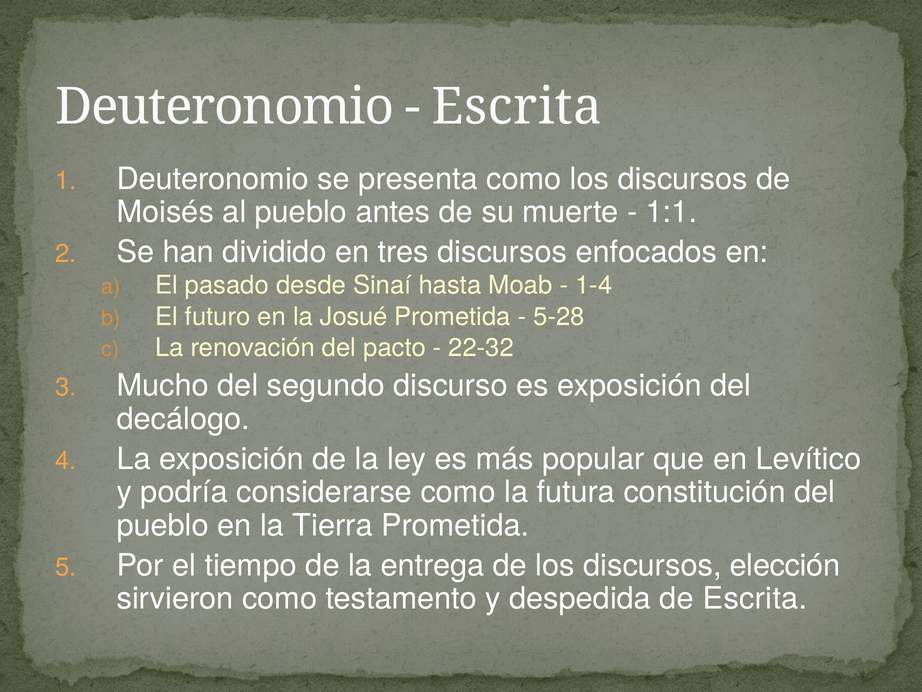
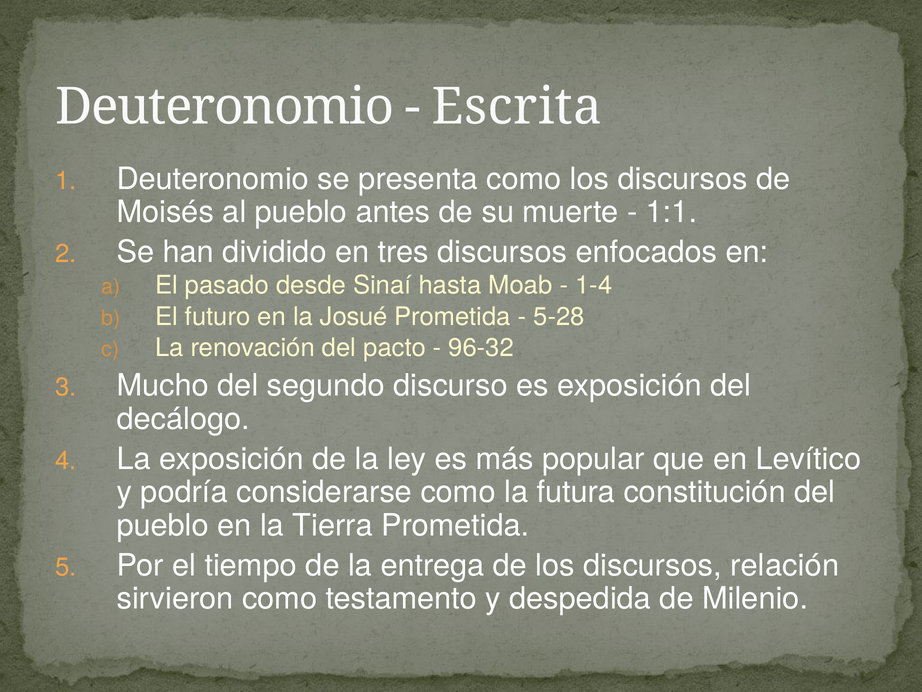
22-32: 22-32 -> 96-32 (481, 347)
elección: elección -> relación (785, 565)
de Escrita: Escrita -> Milenio (755, 598)
